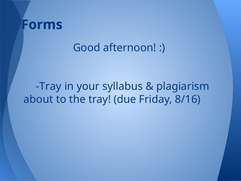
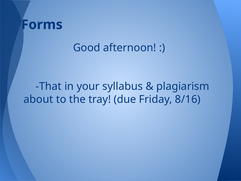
Tray: Tray -> That (49, 86)
